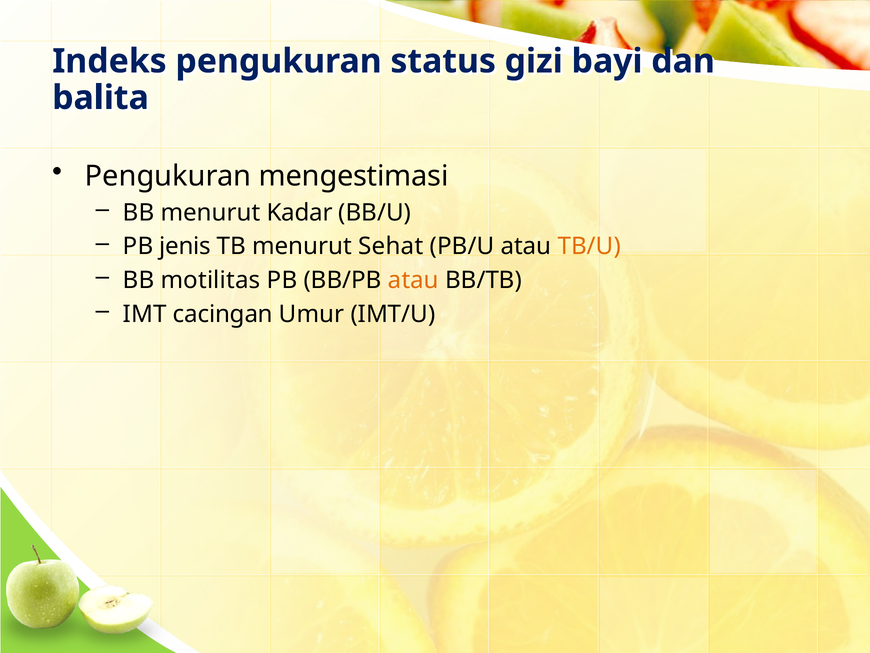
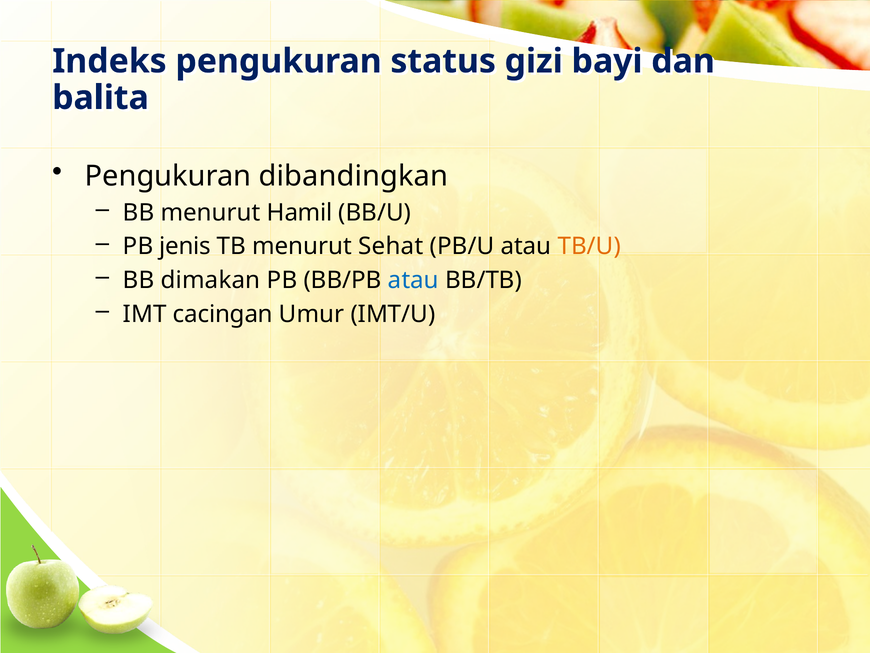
mengestimasi: mengestimasi -> dibandingkan (353, 176)
Kadar: Kadar -> Hamil (300, 212)
motilitas: motilitas -> dimakan (210, 280)
atau colour: orange -> blue (413, 280)
